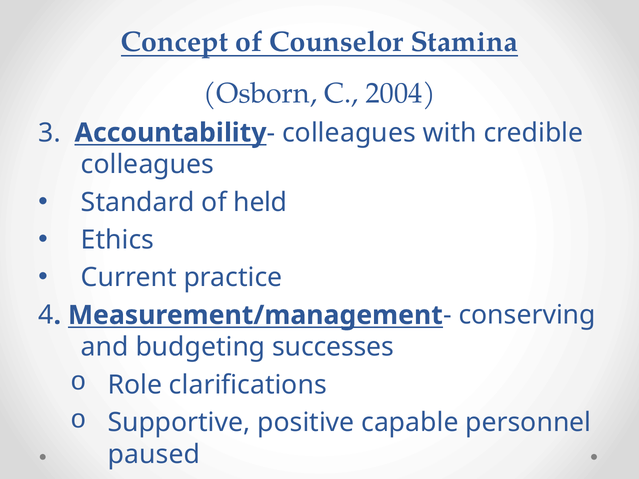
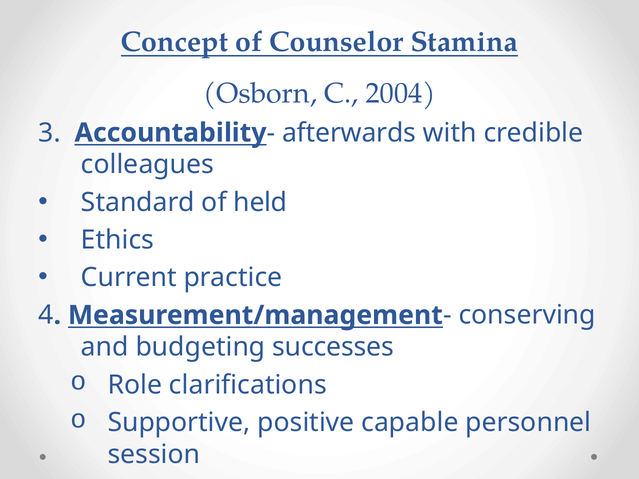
colleagues: colleagues -> afterwards (349, 133)
paused: paused -> session (154, 455)
